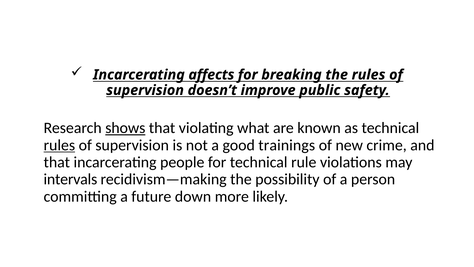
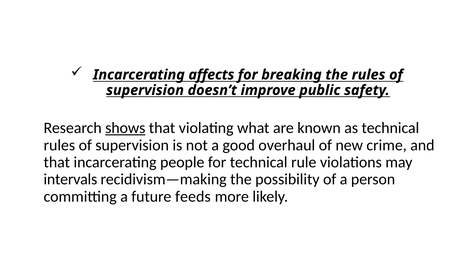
rules underline: present -> none (59, 145)
trainings: trainings -> overhaul (287, 145)
down: down -> feeds (193, 196)
